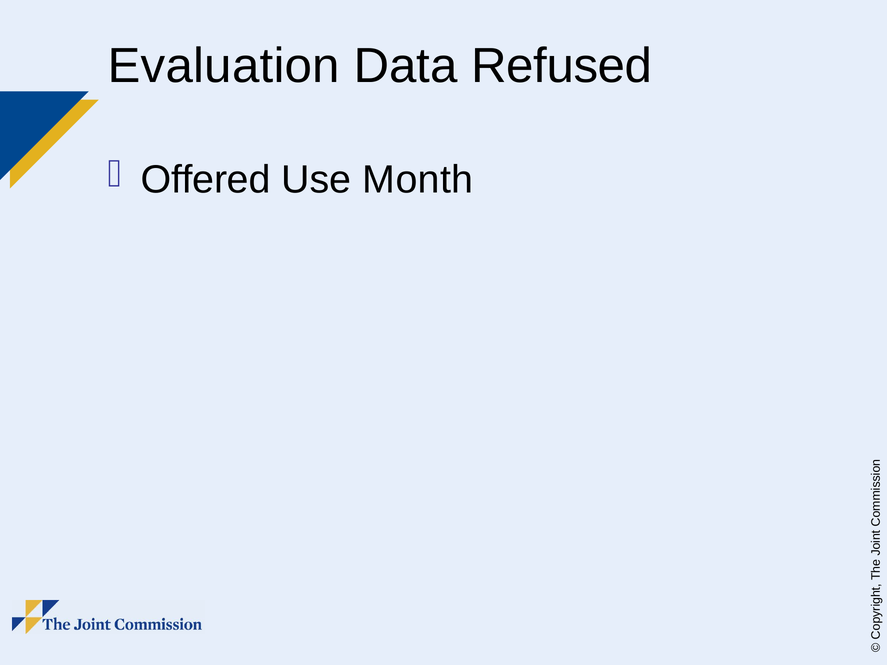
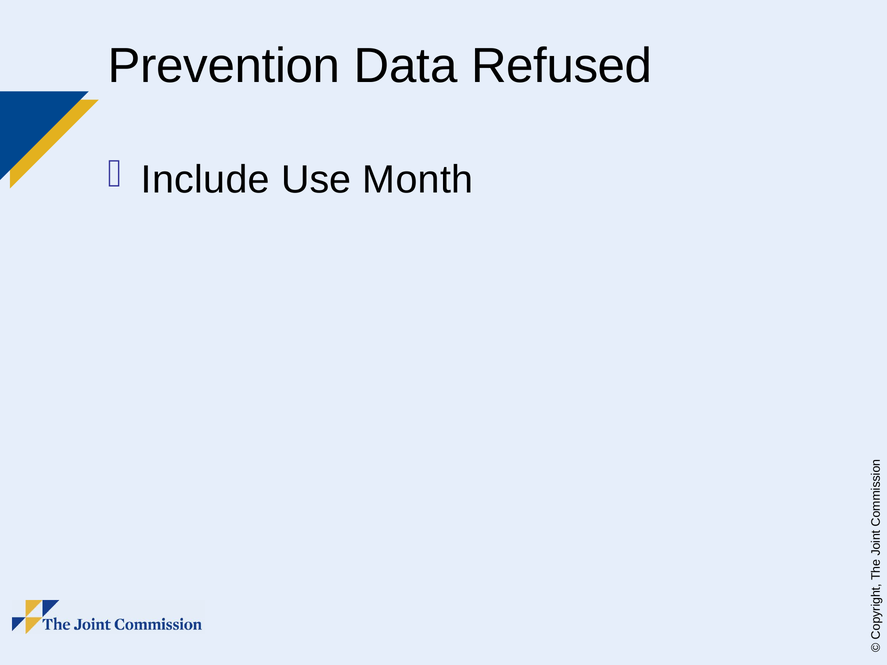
Evaluation: Evaluation -> Prevention (224, 66)
Offered: Offered -> Include (205, 180)
